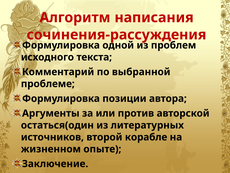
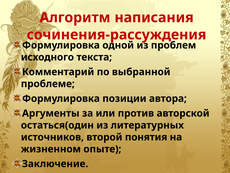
корабле: корабле -> понятия (146, 137)
